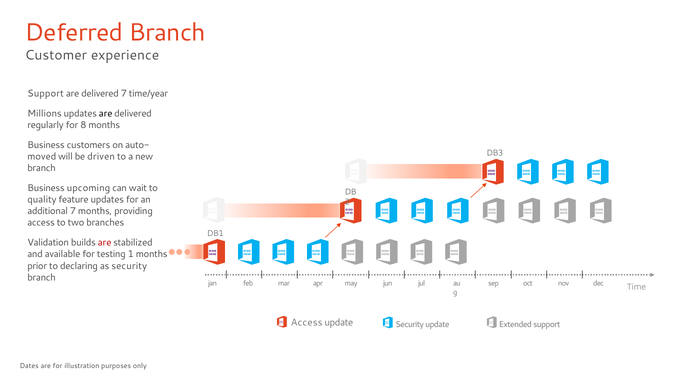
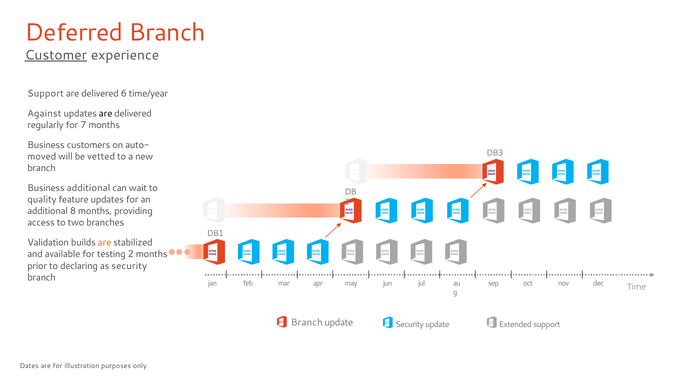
Customer underline: none -> present (56, 55)
delivered 7: 7 -> 6 (124, 94)
Millions: Millions -> Against (44, 114)
8: 8 -> 7 (83, 125)
driven: driven -> vetted (101, 156)
Business upcoming: upcoming -> additional (89, 188)
additional 7: 7 -> 8 (73, 211)
are colour: red -> orange (105, 242)
testing 1: 1 -> 2 (131, 254)
Access: Access -> Branch (307, 322)
